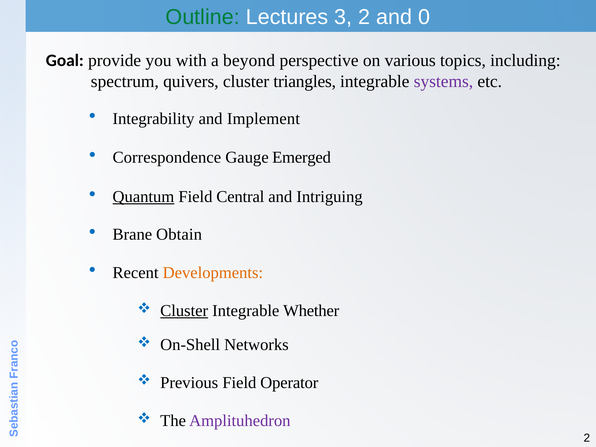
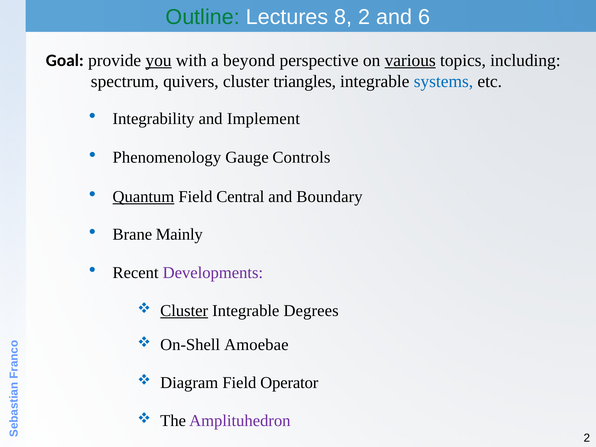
3: 3 -> 8 (343, 17)
0: 0 -> 6 (424, 17)
you underline: none -> present (159, 60)
various underline: none -> present (410, 60)
systems colour: purple -> blue (443, 81)
Correspondence: Correspondence -> Phenomenology (167, 157)
Emerged: Emerged -> Controls (301, 157)
Intriguing: Intriguing -> Boundary (329, 197)
Obtain: Obtain -> Mainly (179, 234)
Developments colour: orange -> purple (213, 273)
Whether: Whether -> Degrees (311, 311)
Networks: Networks -> Amoebae (256, 345)
Previous: Previous -> Diagram (189, 383)
